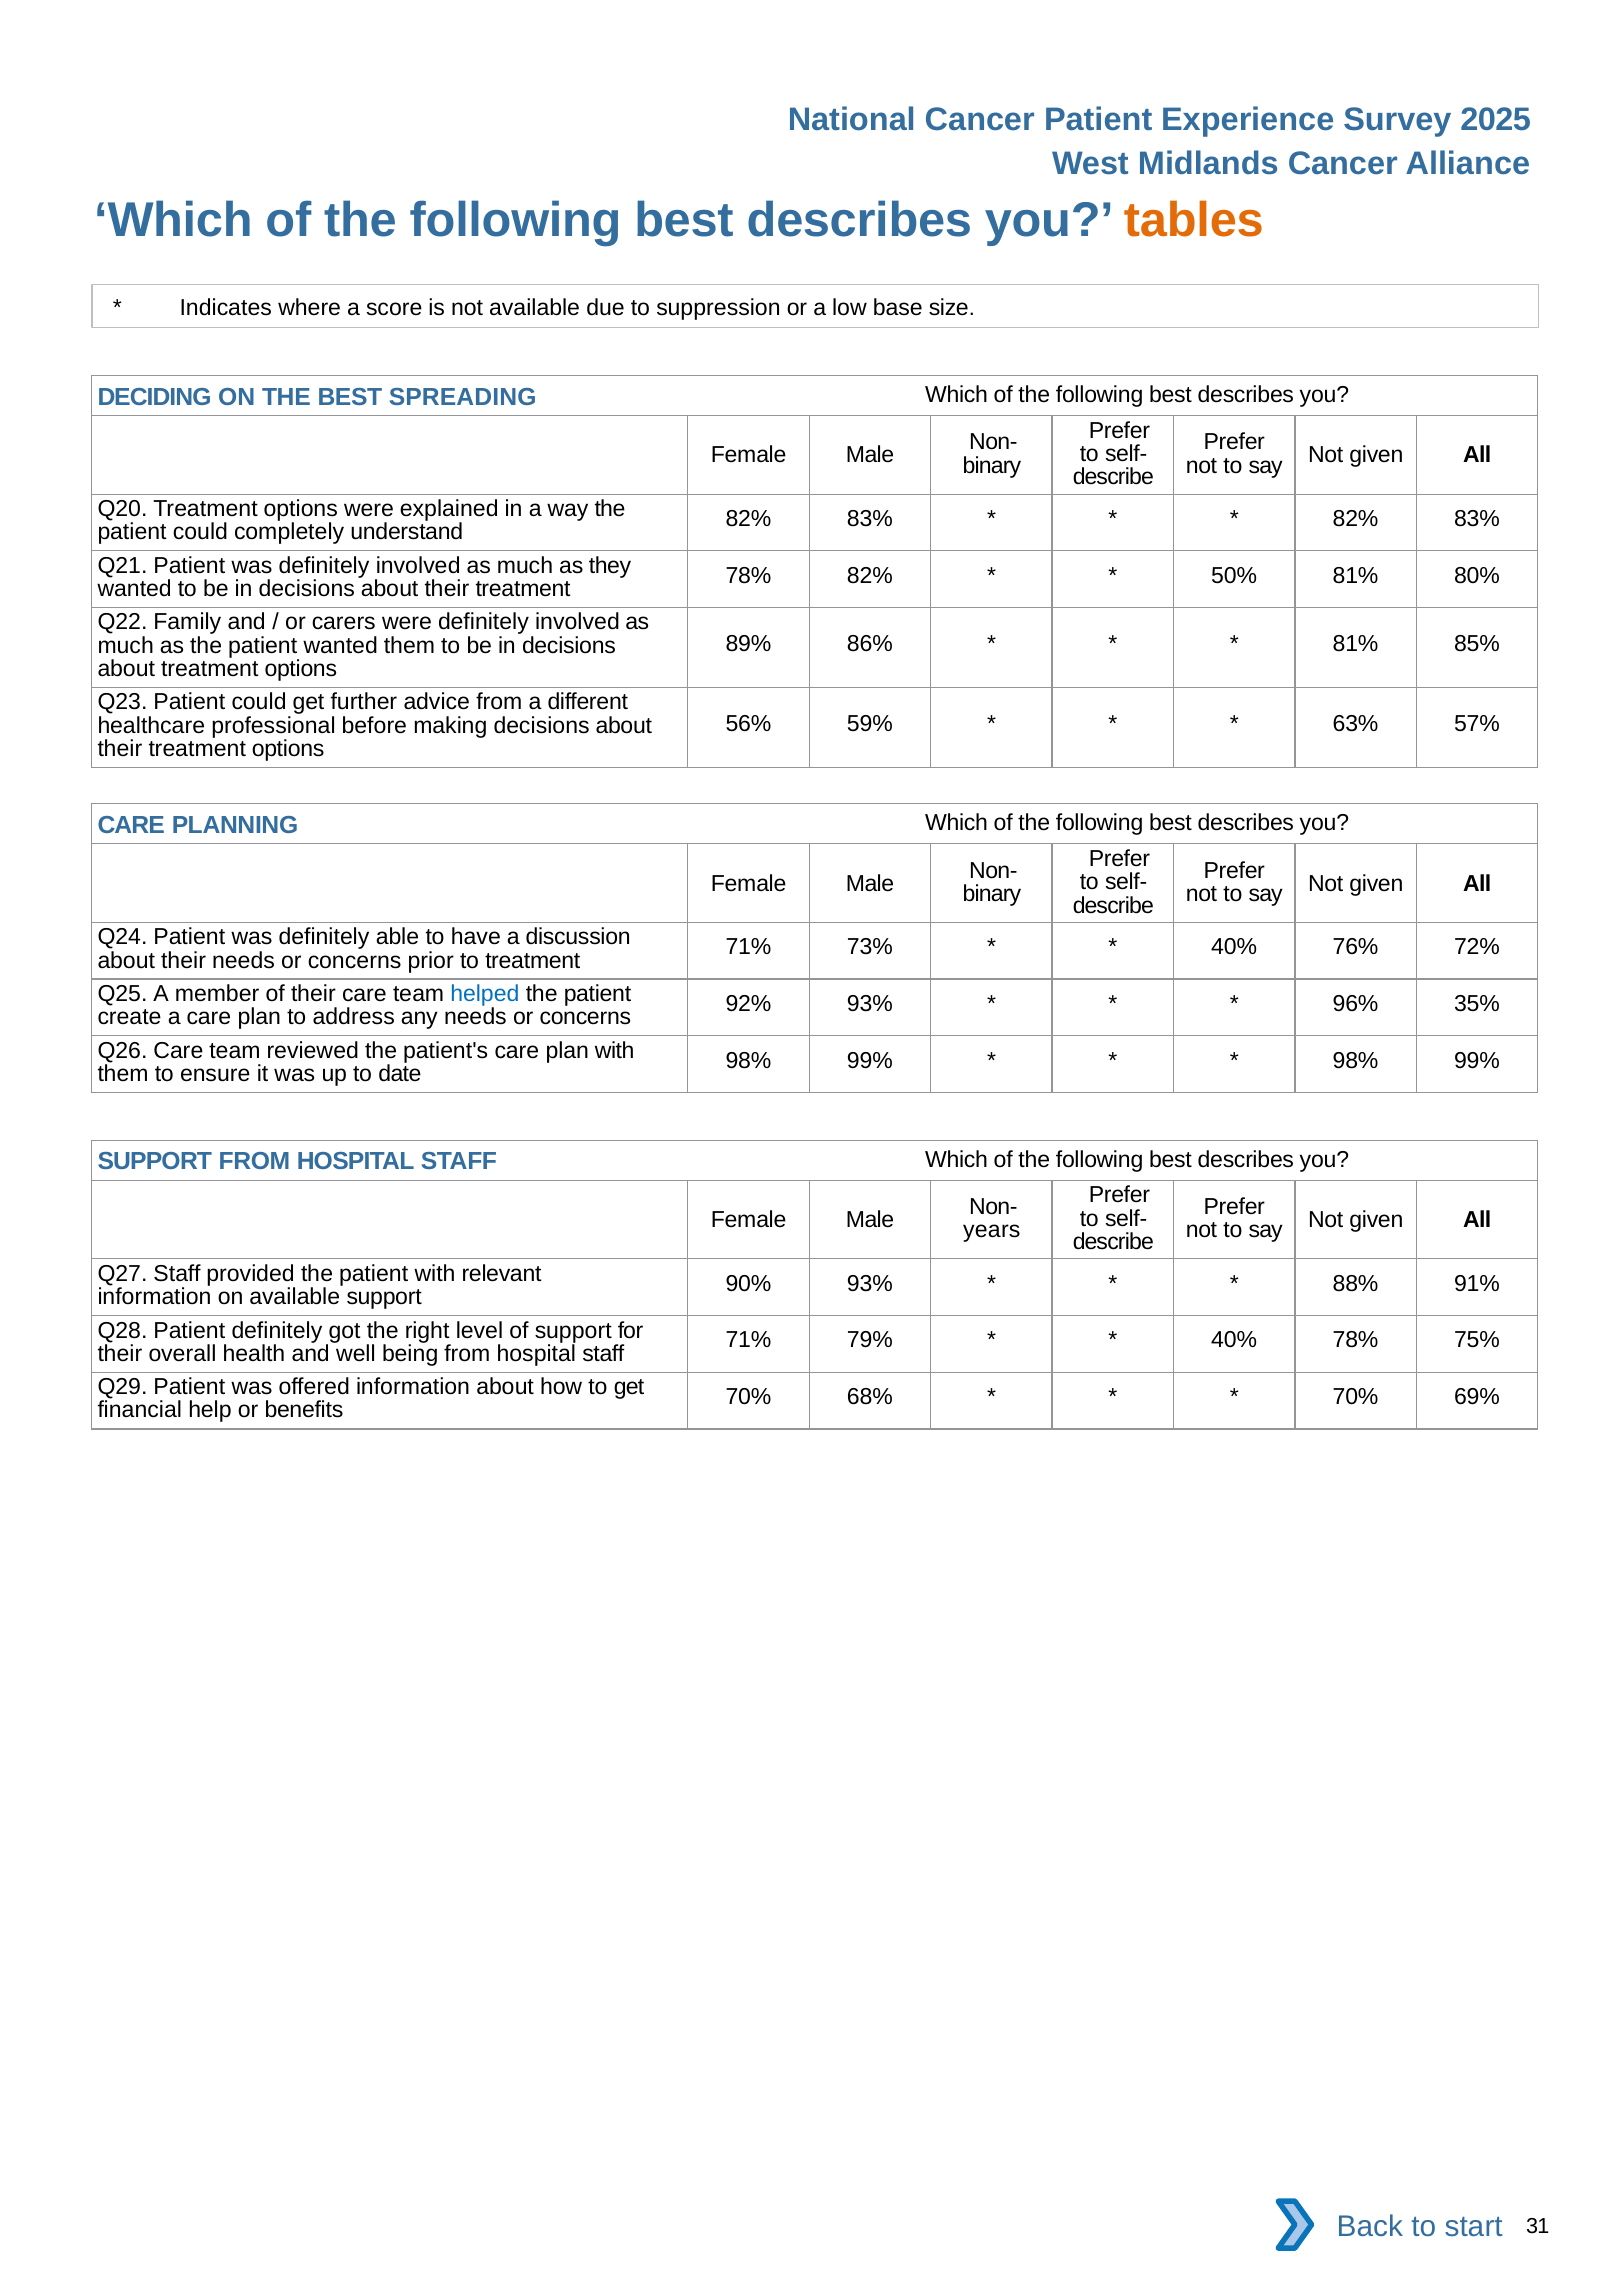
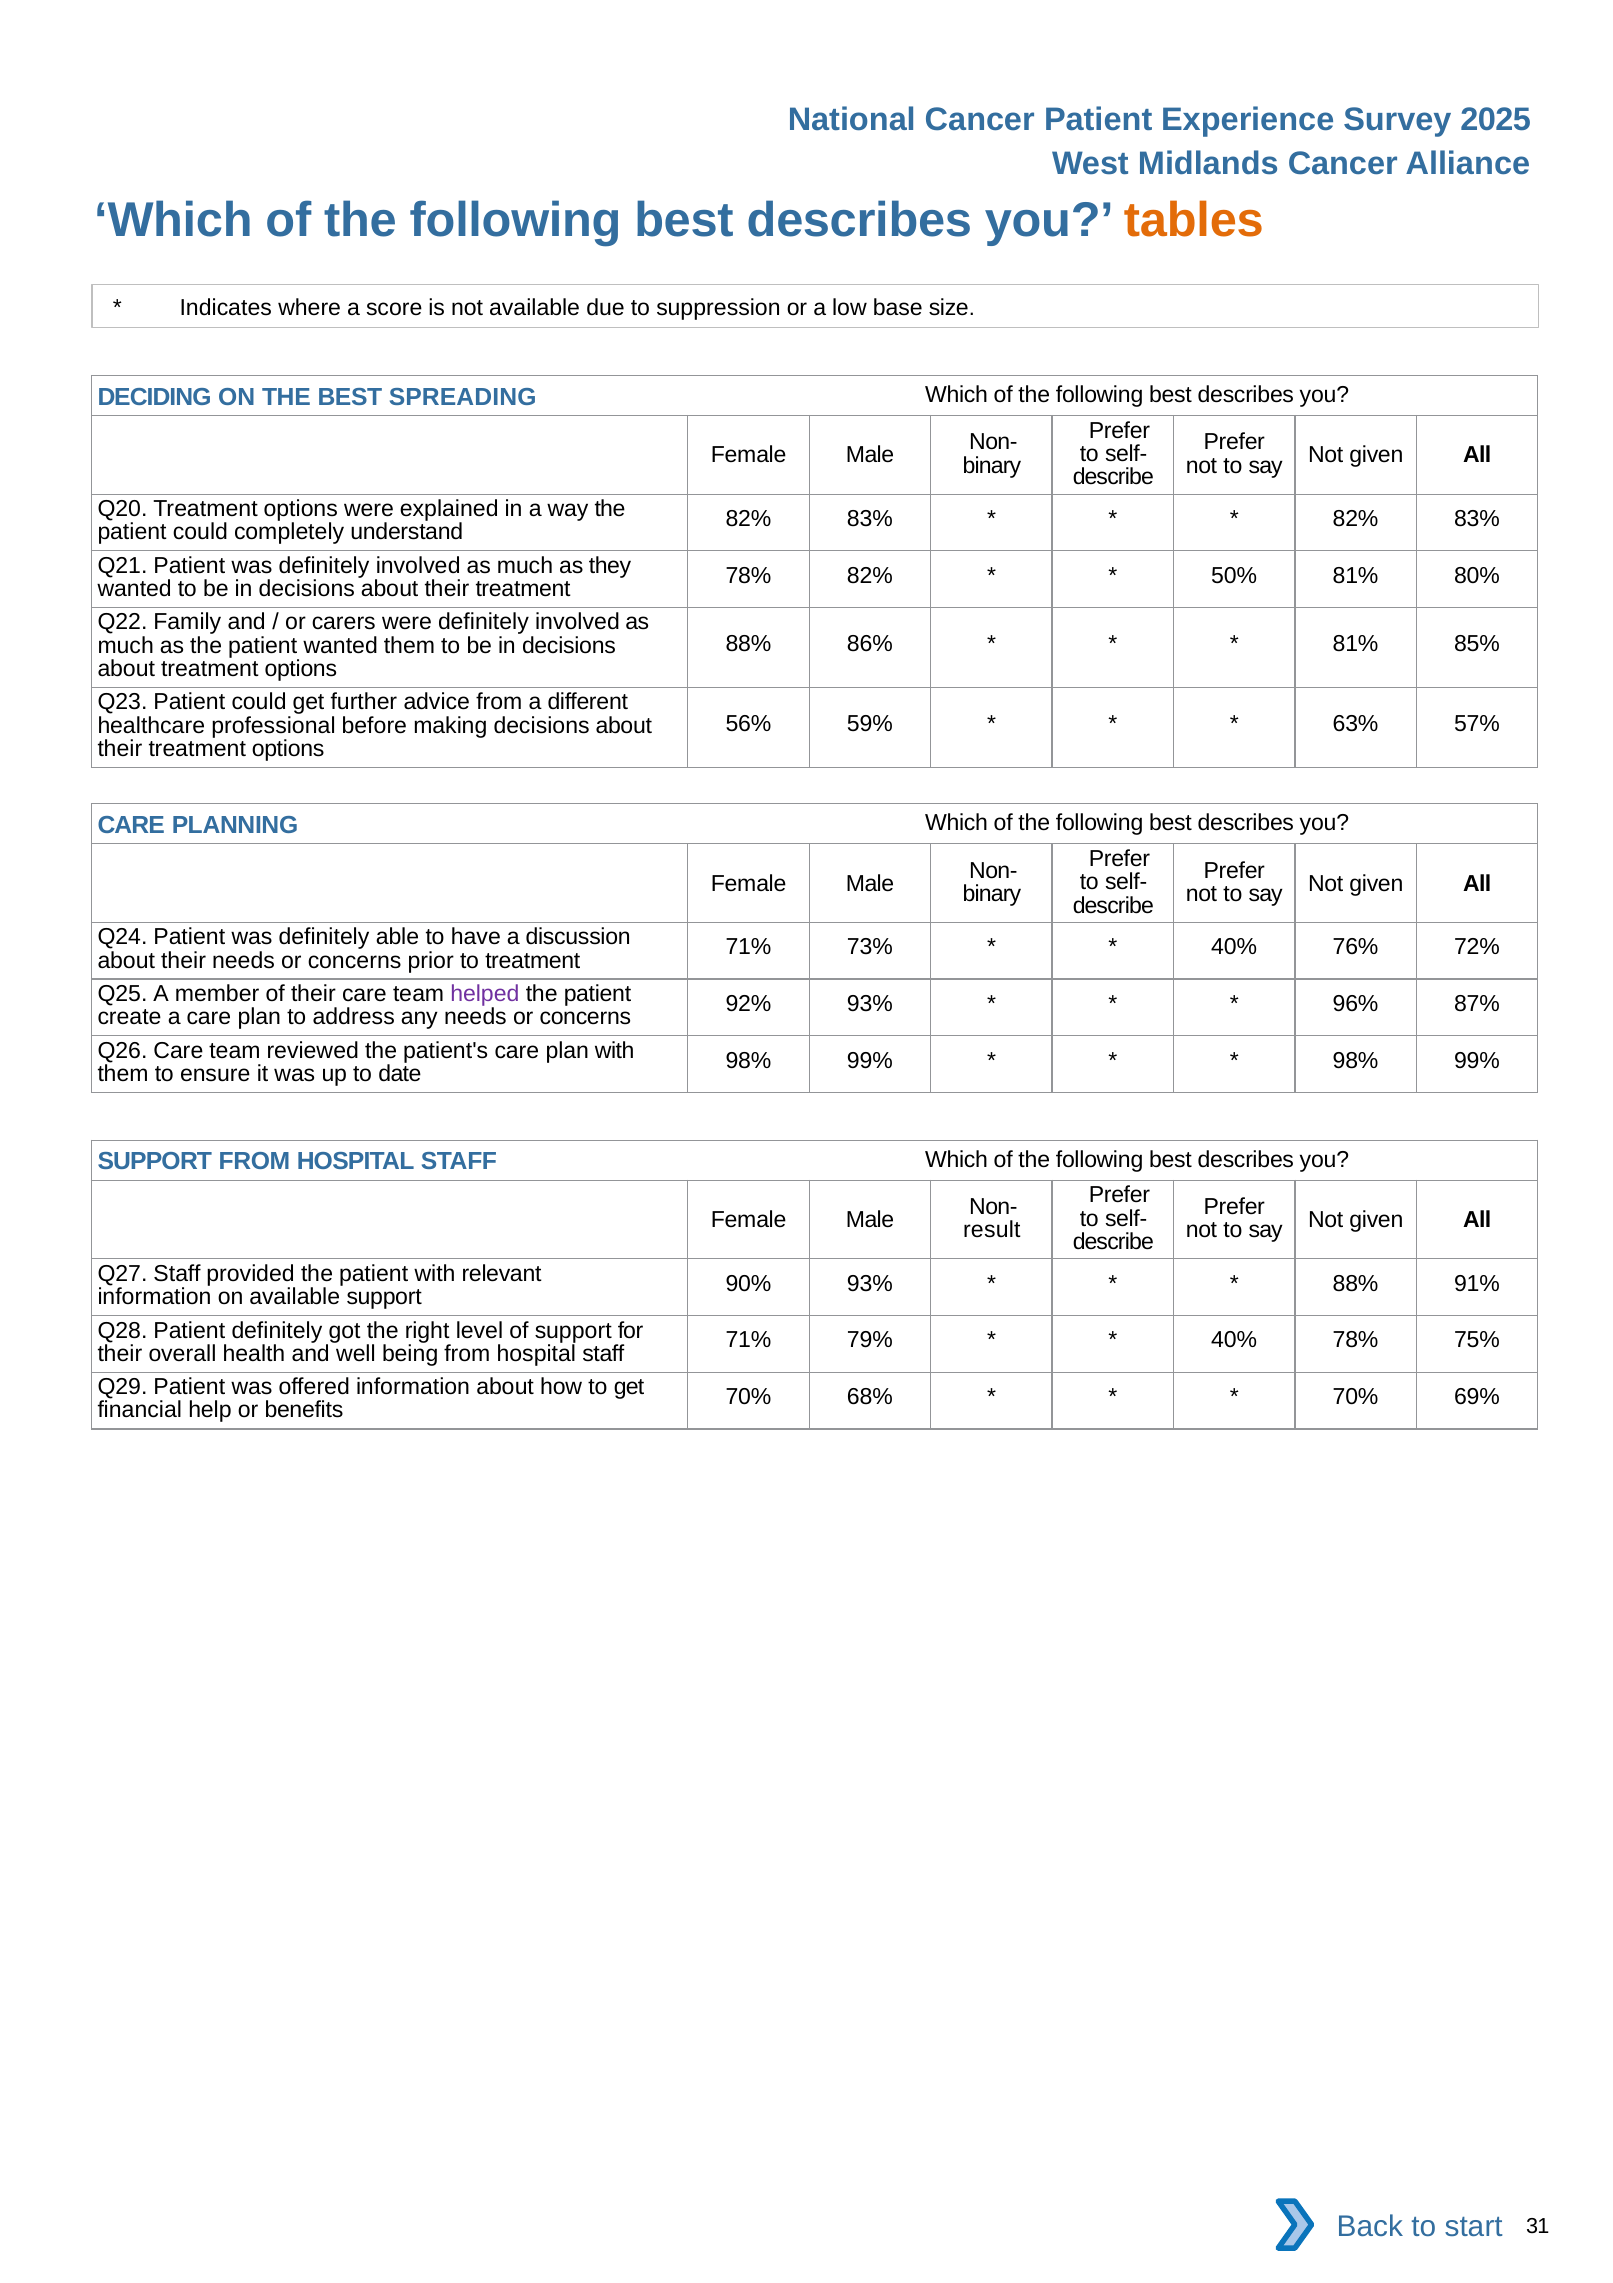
89%: 89% -> 88% (748, 644)
helped colour: blue -> purple (485, 994)
35%: 35% -> 87% (1477, 1004)
years: years -> result (992, 1230)
